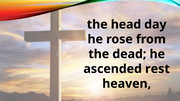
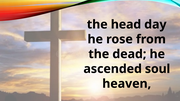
rest: rest -> soul (158, 69)
